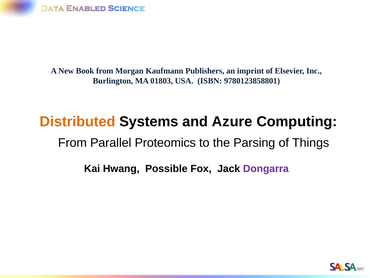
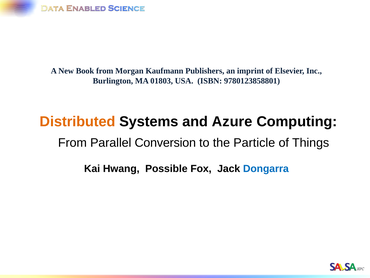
Proteomics: Proteomics -> Conversion (165, 143)
Parsing: Parsing -> Particle (254, 143)
Dongarra colour: purple -> blue (266, 168)
